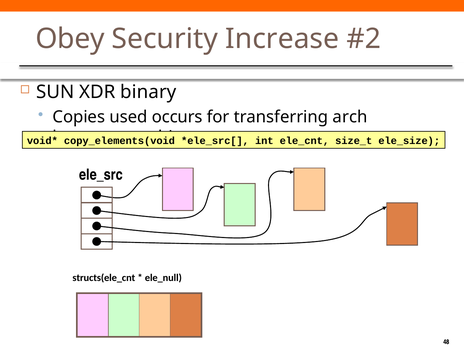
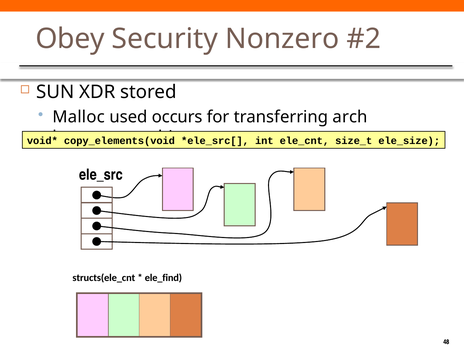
Increase: Increase -> Nonzero (282, 39)
binary: binary -> stored (148, 92)
Copies: Copies -> Malloc (79, 117)
ele_null: ele_null -> ele_find (163, 278)
